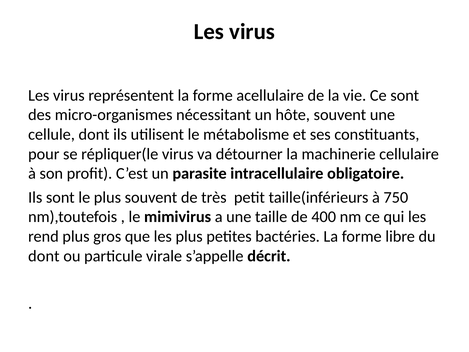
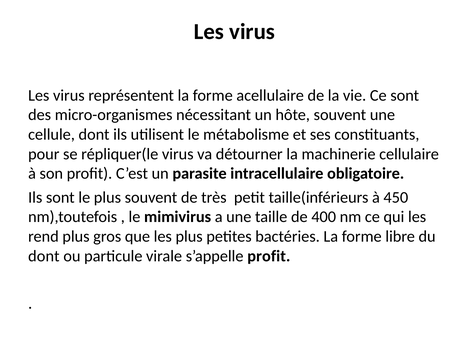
750: 750 -> 450 (396, 197)
s’appelle décrit: décrit -> profit (269, 256)
